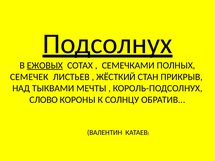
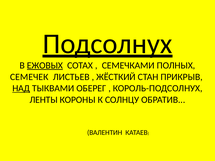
НАД underline: none -> present (21, 88)
МЕЧТЫ: МЕЧТЫ -> ОБЕРЕГ (91, 88)
СЛОВО: СЛОВО -> ЛЕНТЫ (44, 100)
